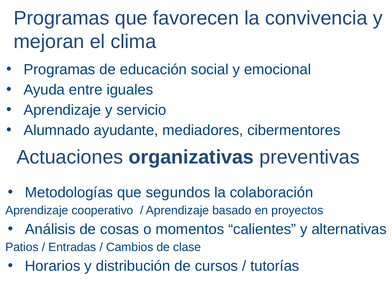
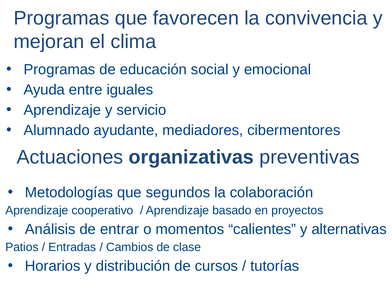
cosas: cosas -> entrar (120, 229)
